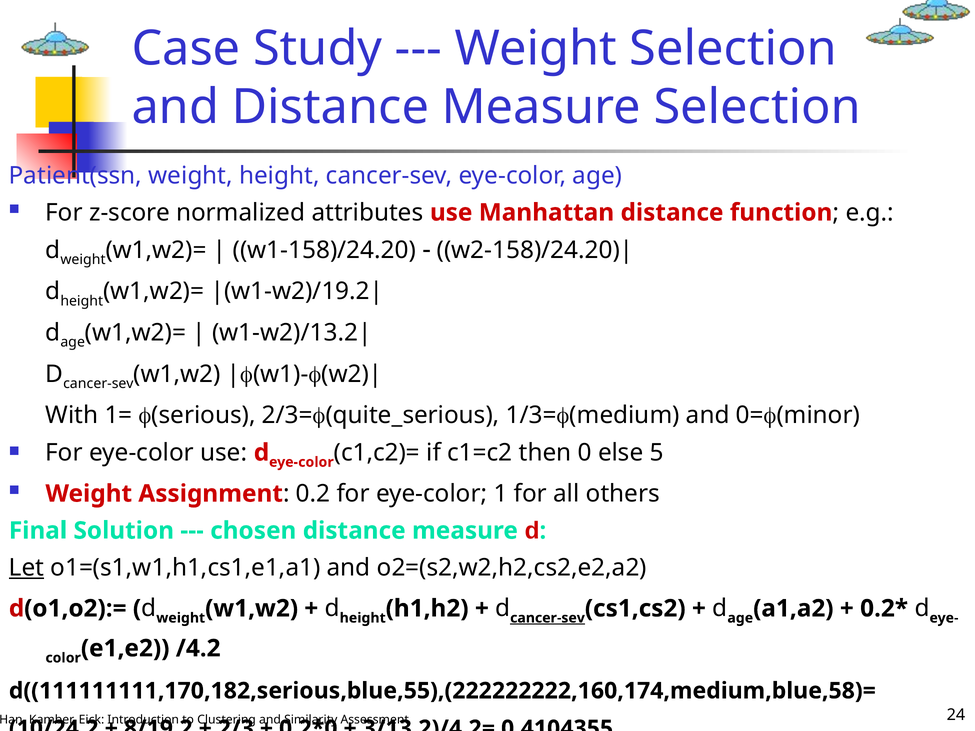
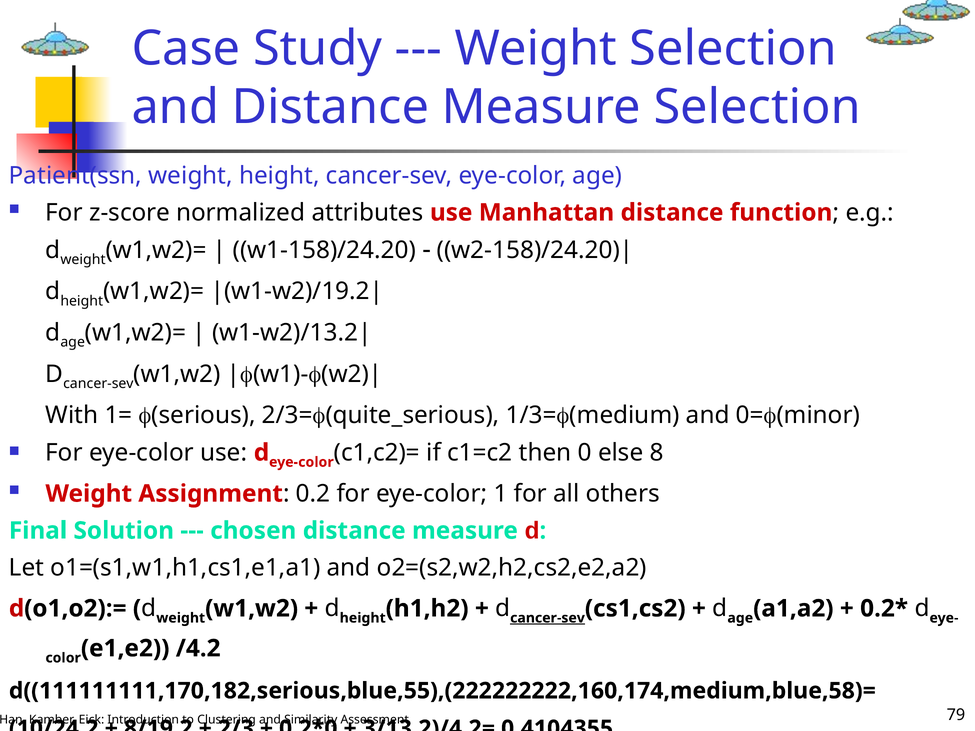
5: 5 -> 8 (657, 453)
Let underline: present -> none (27, 568)
24: 24 -> 79 (956, 715)
